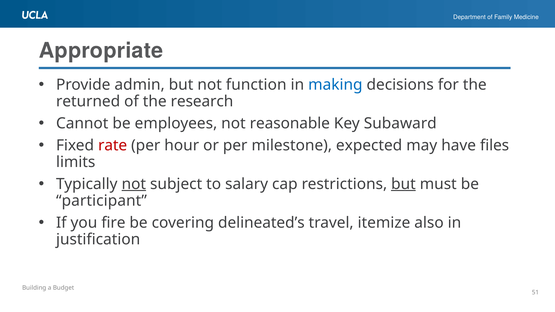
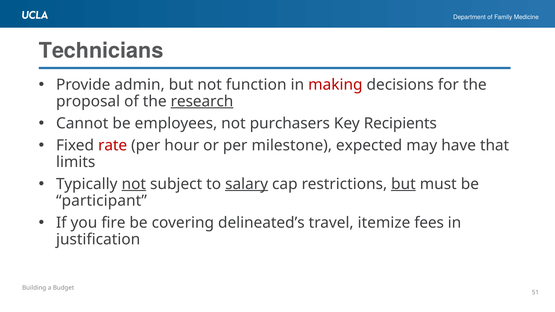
Appropriate: Appropriate -> Technicians (101, 51)
making colour: blue -> red (335, 85)
returned: returned -> proposal (88, 101)
research underline: none -> present (202, 101)
reasonable: reasonable -> purchasers (290, 123)
Subaward: Subaward -> Recipients (400, 123)
files: files -> that (495, 145)
salary underline: none -> present (247, 184)
also: also -> fees (429, 223)
